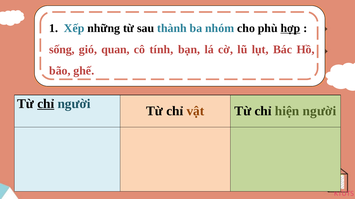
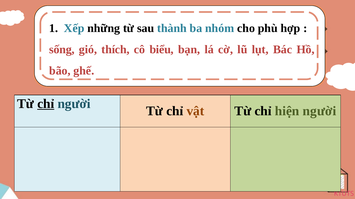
hợp underline: present -> none (290, 28)
quan: quan -> thích (116, 50)
tính: tính -> biểu (162, 50)
